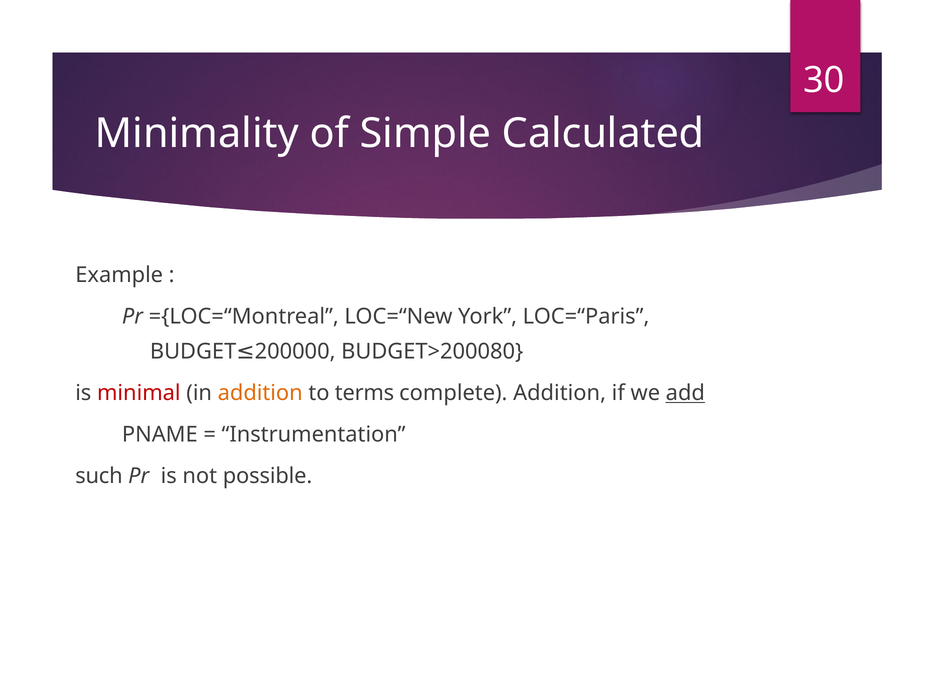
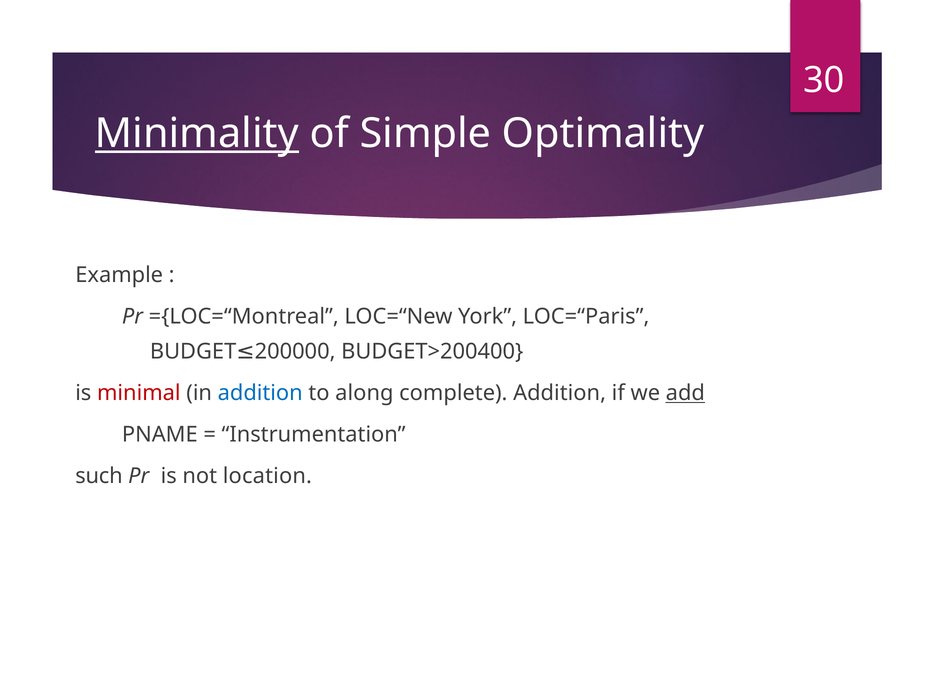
Minimality underline: none -> present (197, 134)
Calculated: Calculated -> Optimality (603, 134)
BUDGET>200080: BUDGET>200080 -> BUDGET>200400 (432, 351)
addition colour: orange -> blue (260, 393)
terms: terms -> along (364, 393)
possible: possible -> location (267, 476)
